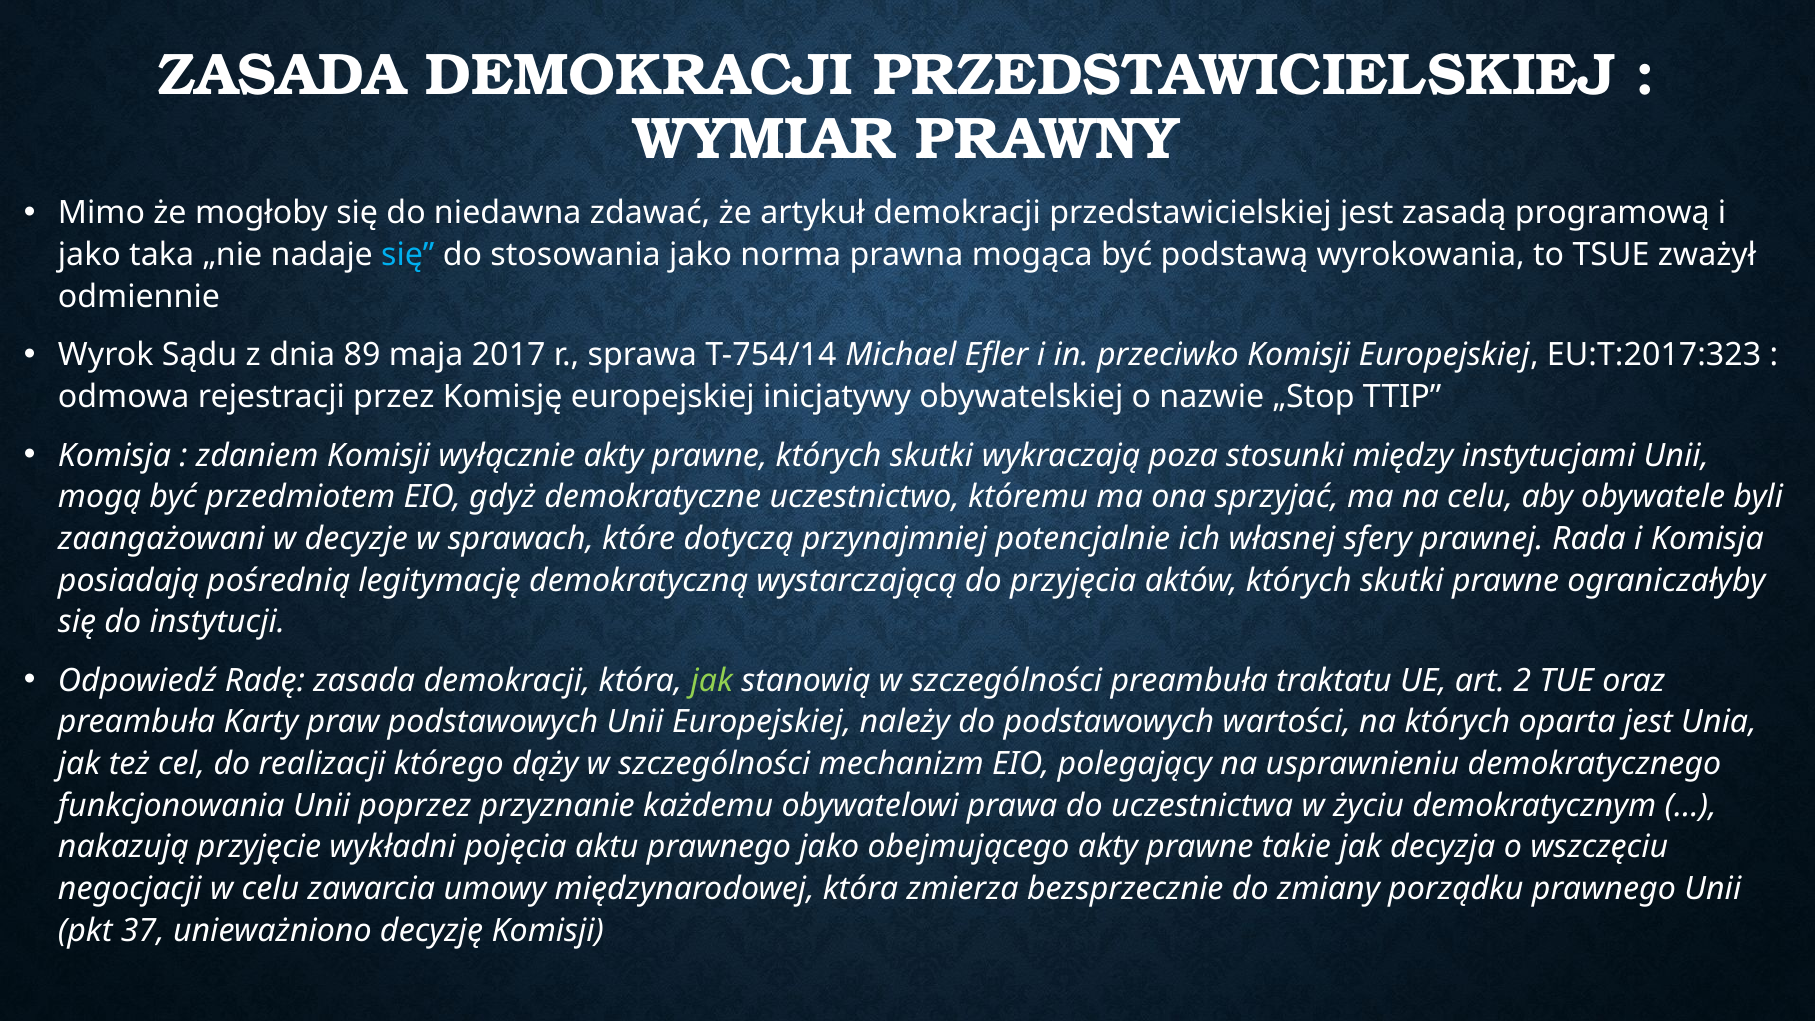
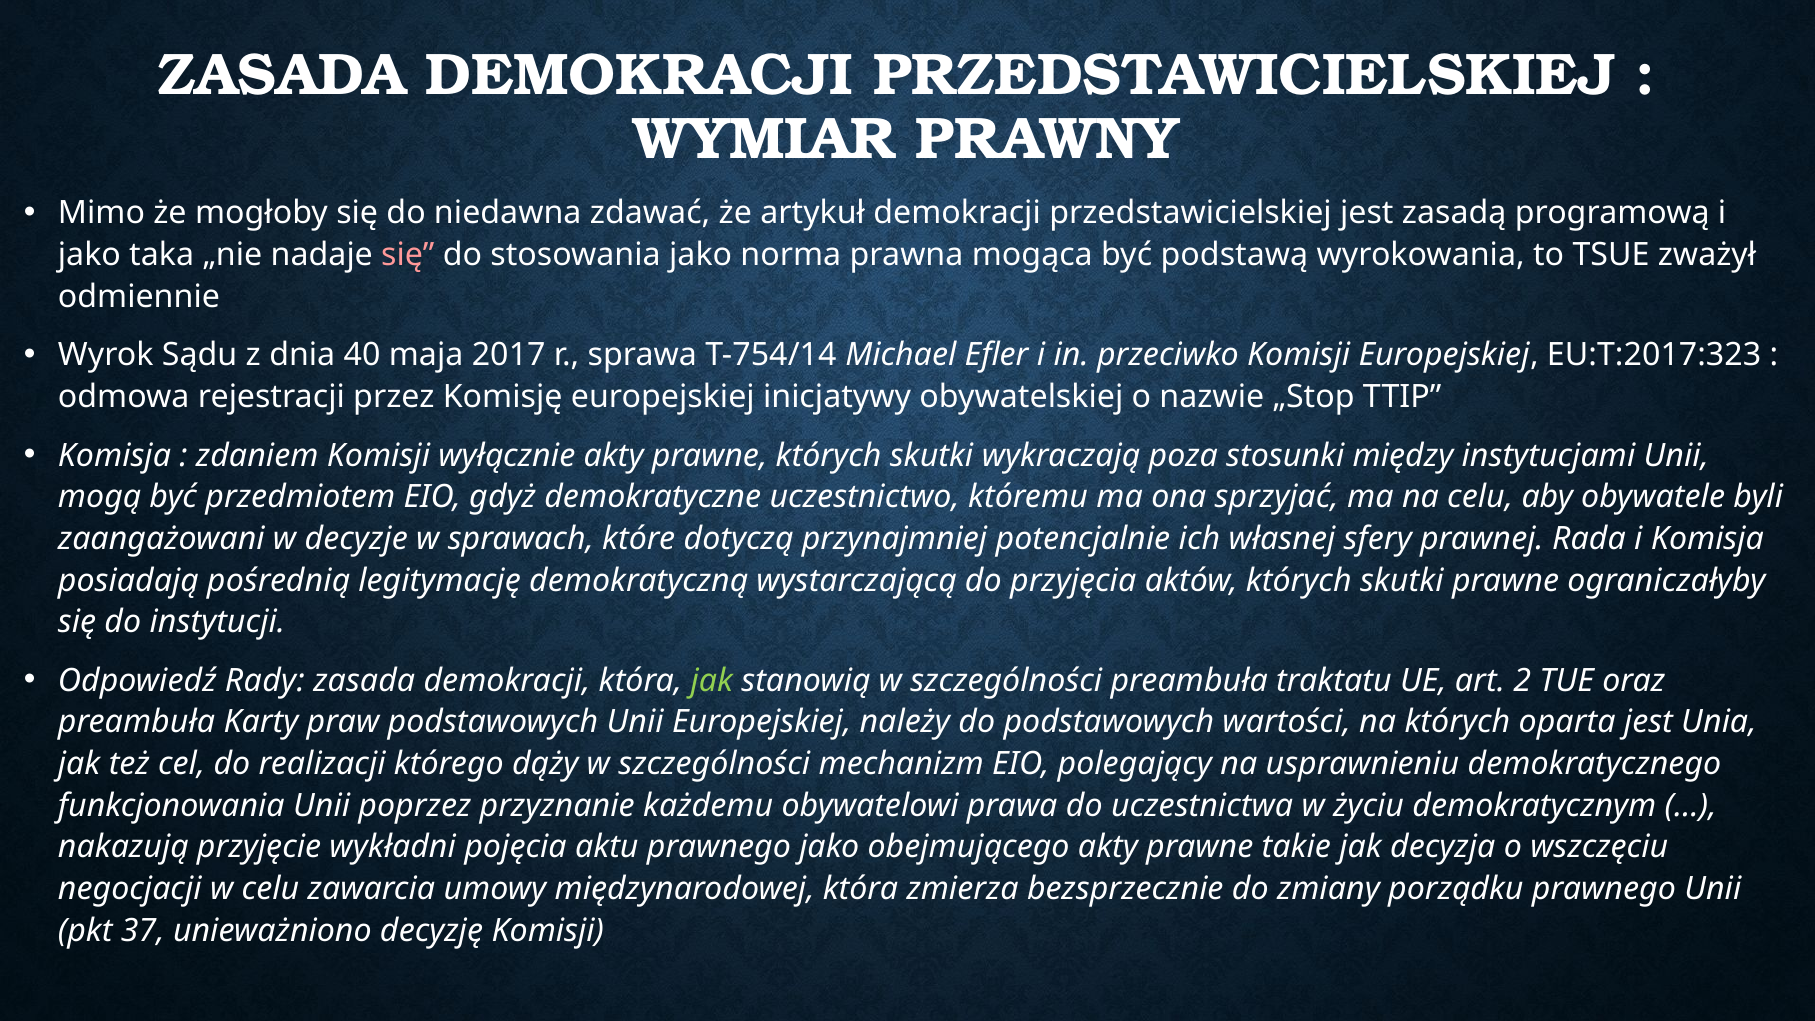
się colour: light blue -> pink (408, 255)
89: 89 -> 40 (362, 355)
Radę: Radę -> Rady (265, 681)
